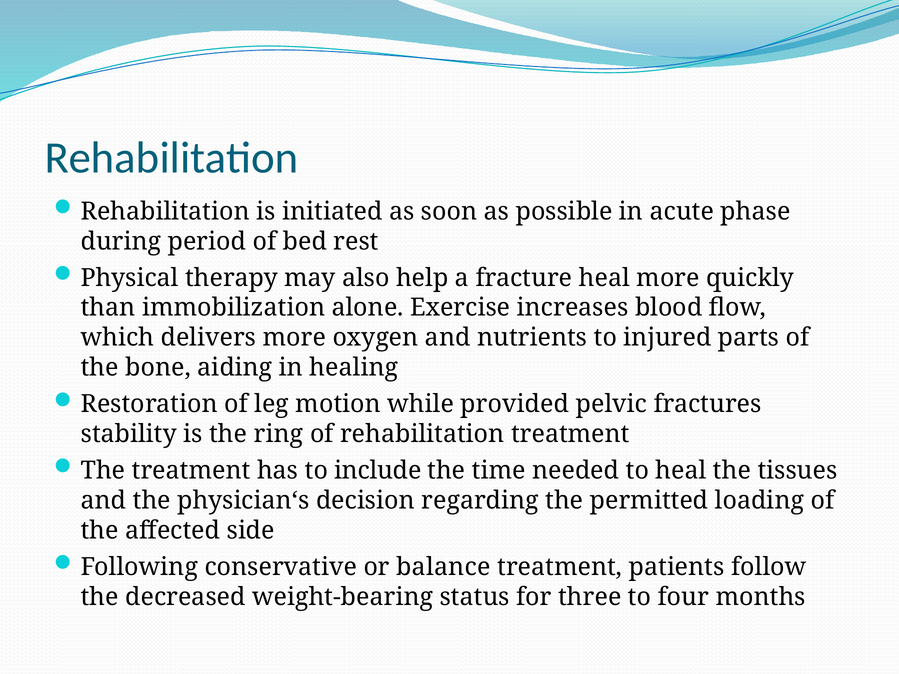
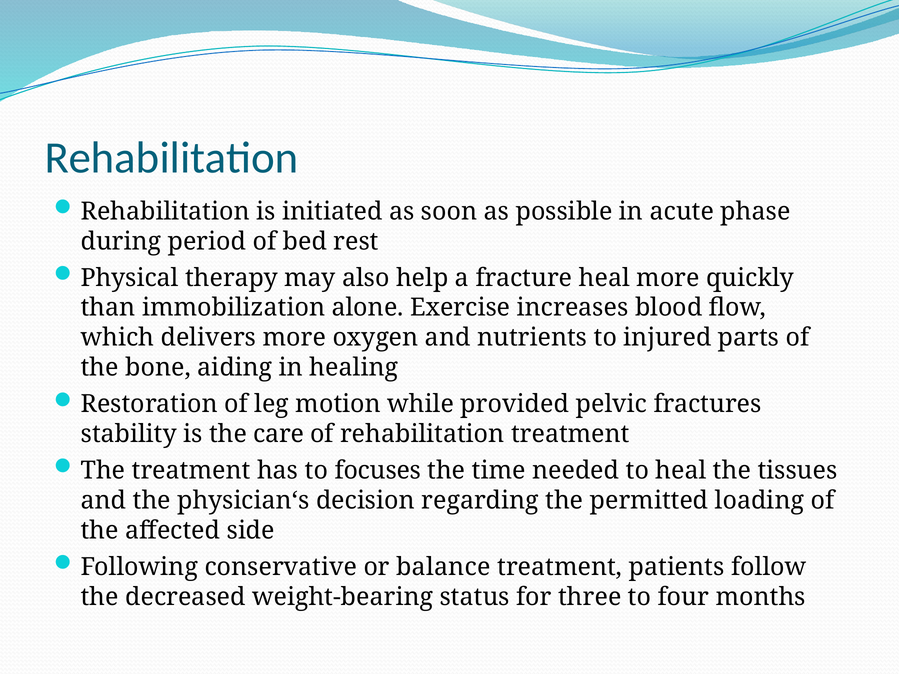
ring: ring -> care (279, 434)
include: include -> focuses (378, 471)
